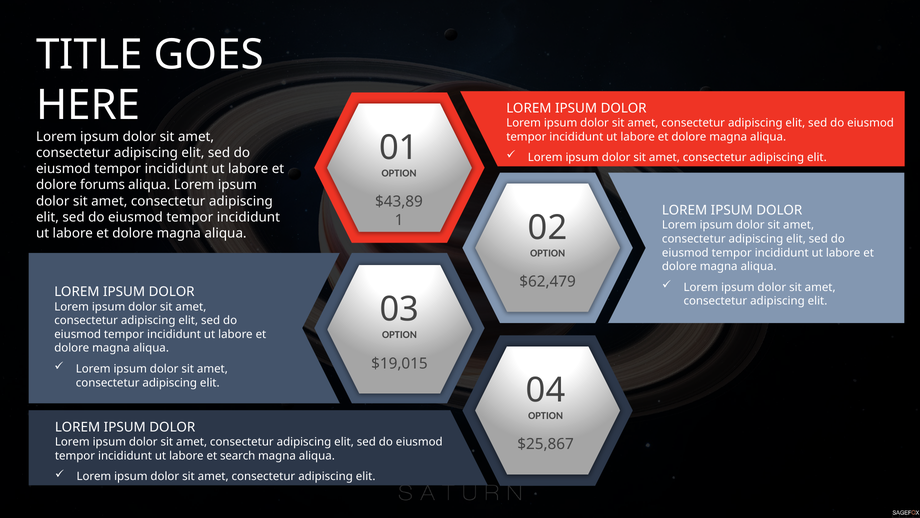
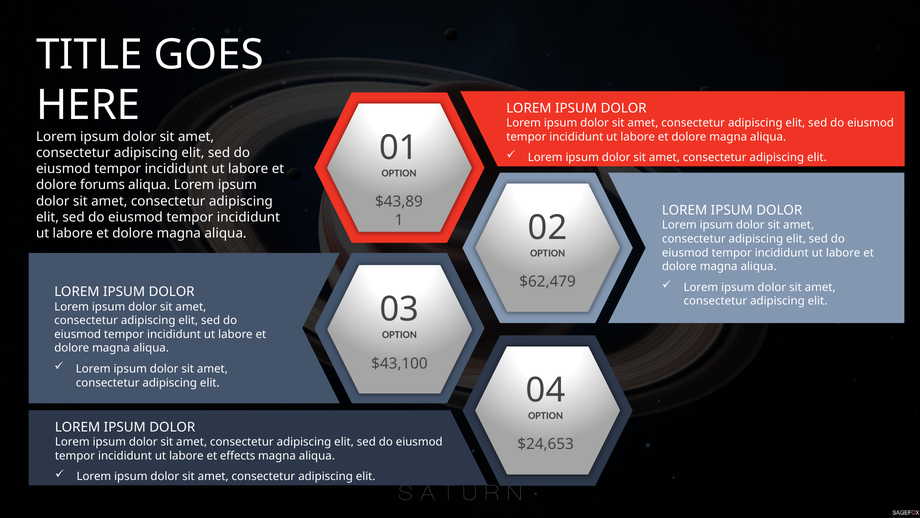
$19,015: $19,015 -> $43,100 (399, 363)
$25,867: $25,867 -> $24,653 (546, 444)
search: search -> effects (238, 455)
